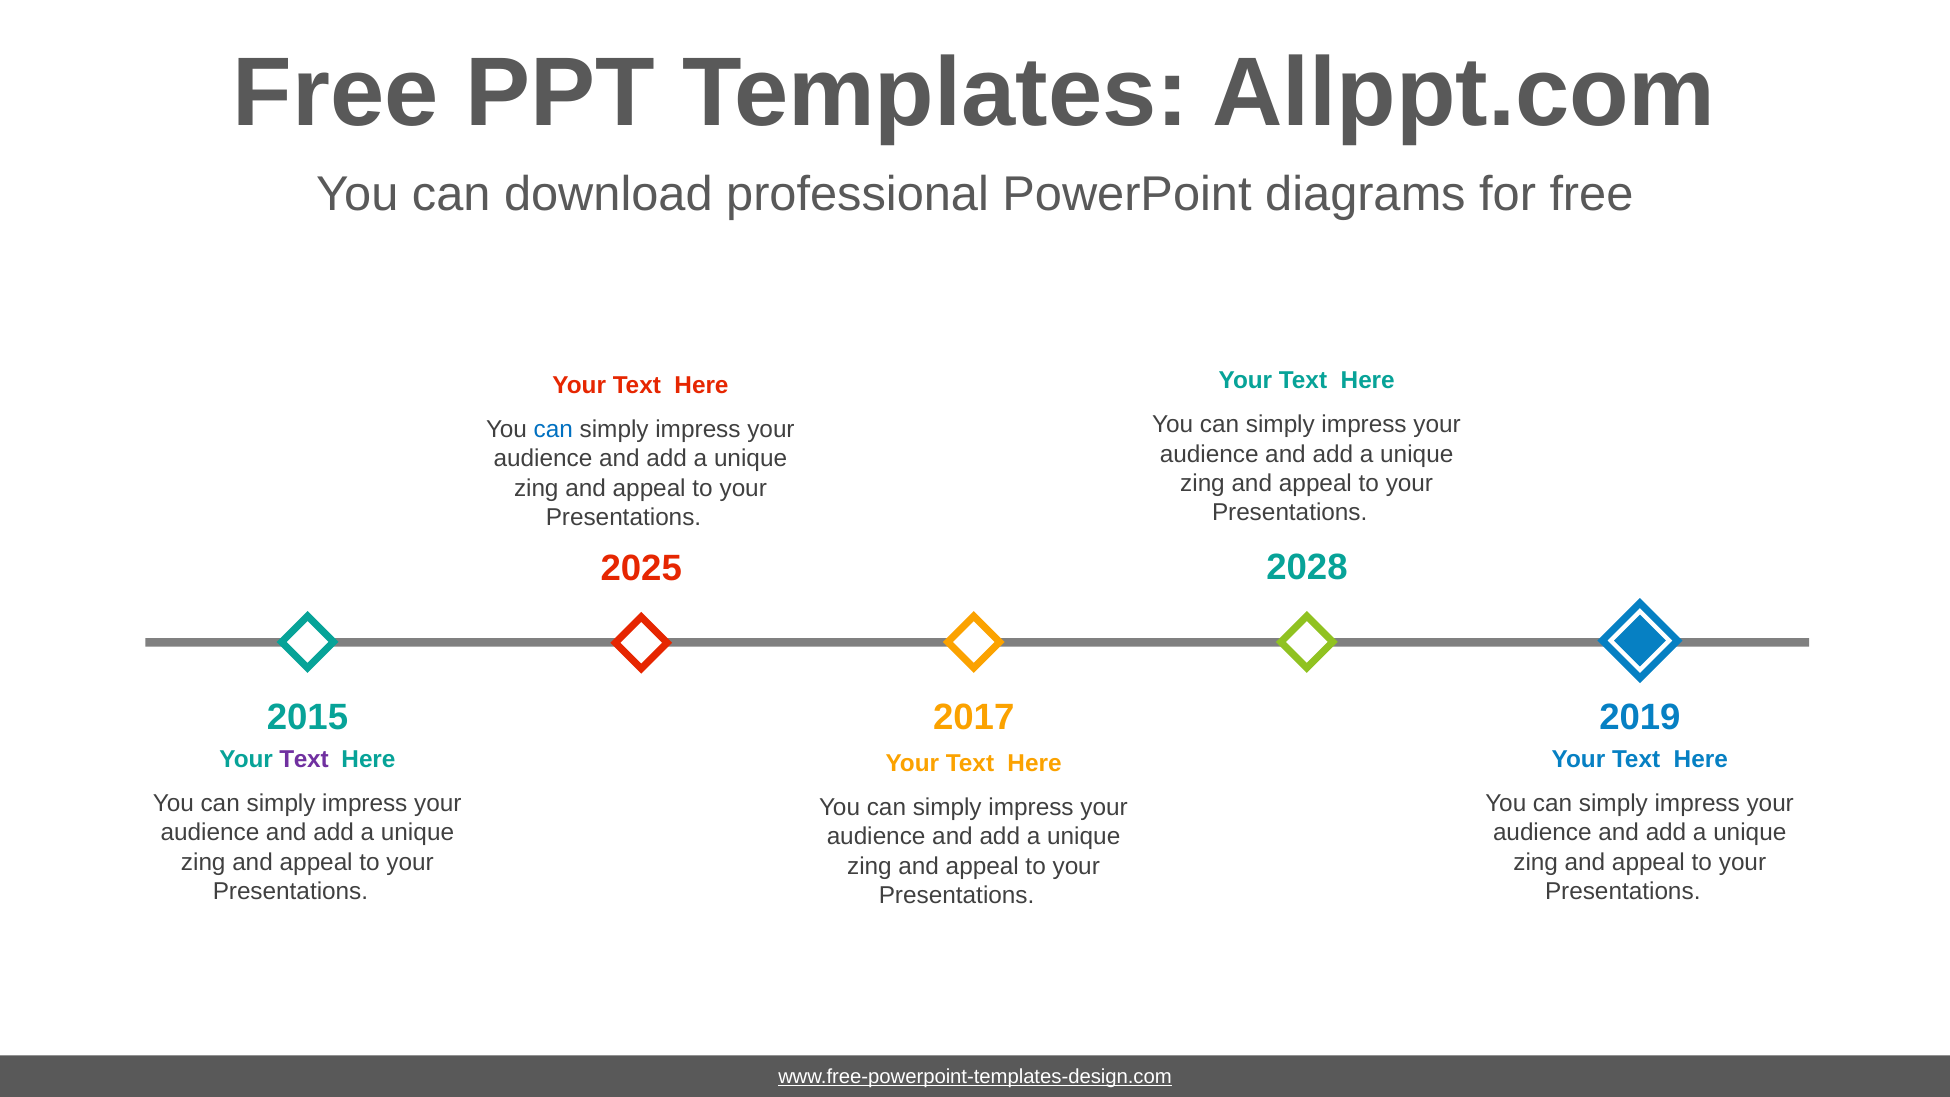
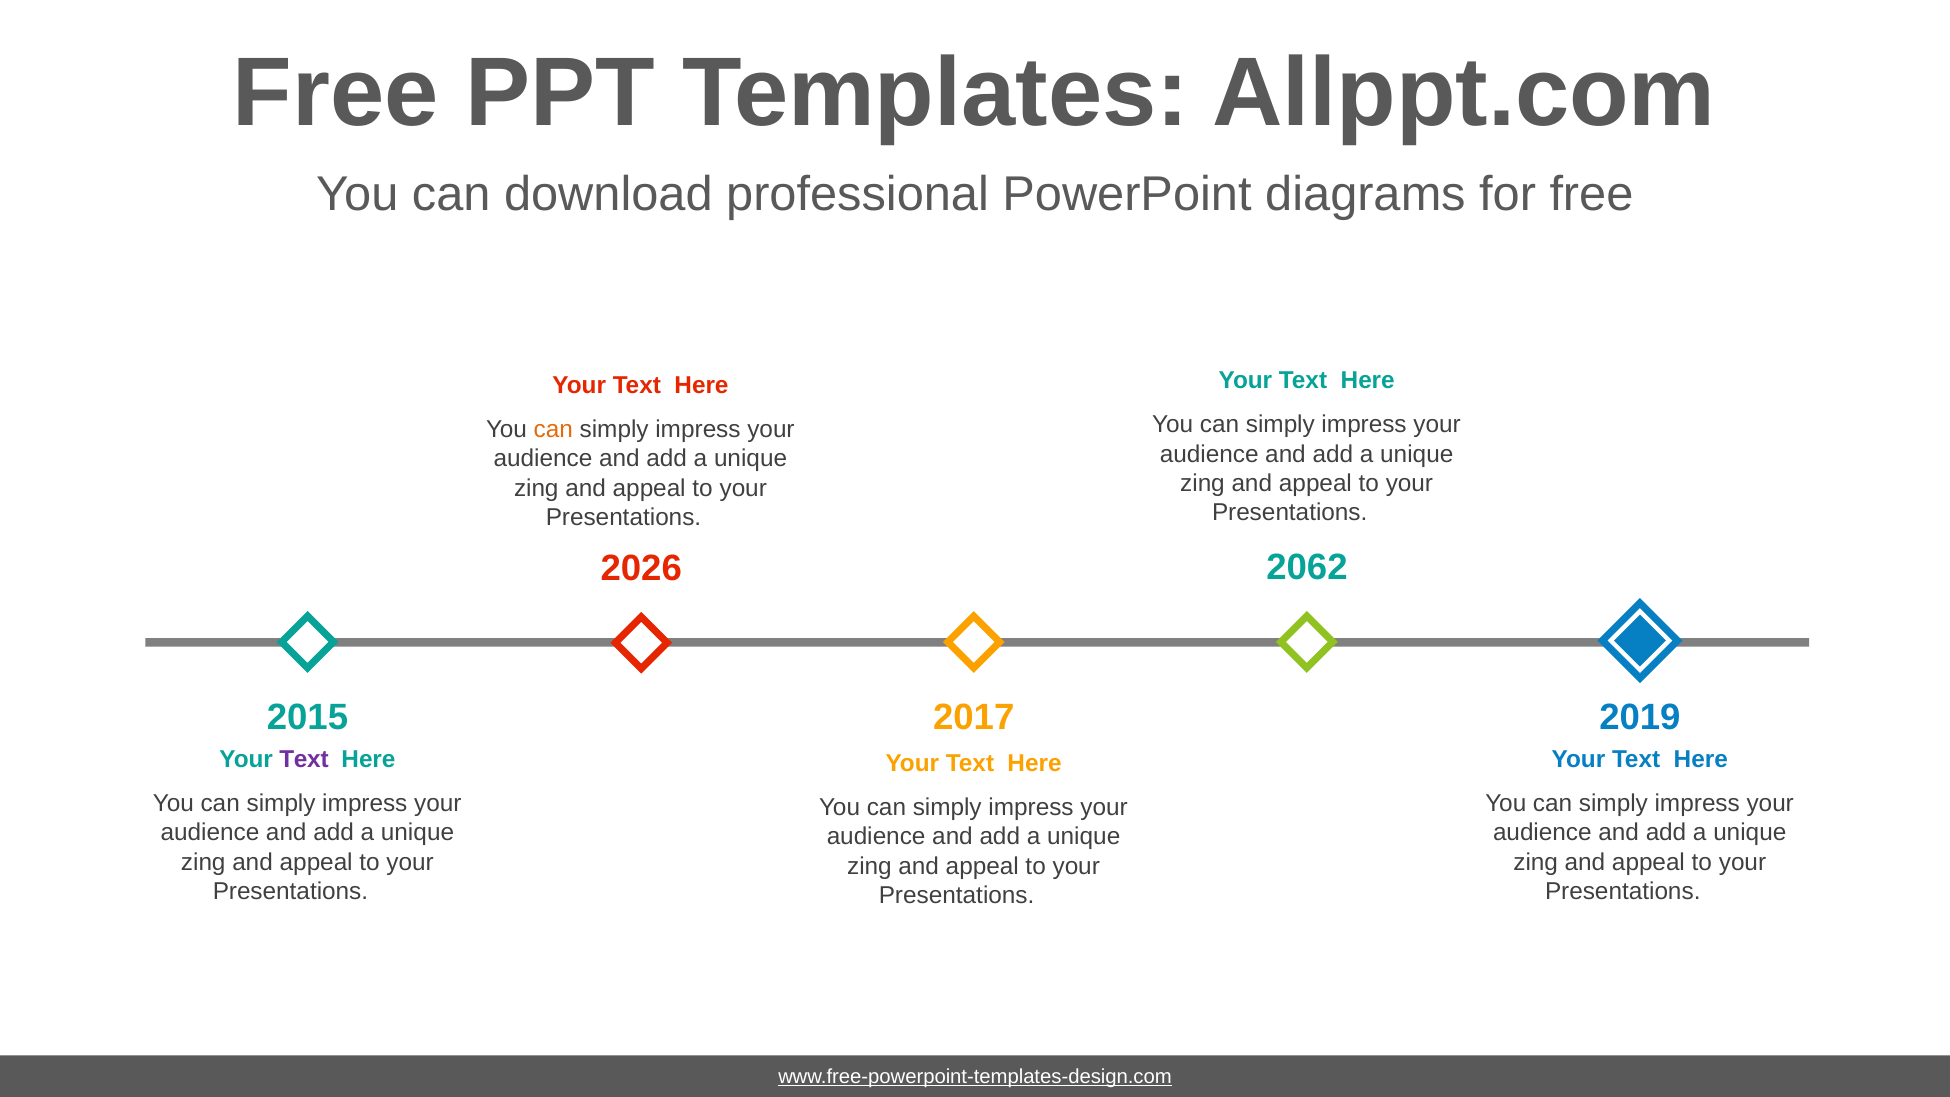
can colour: blue -> orange (553, 430)
2028: 2028 -> 2062 (1307, 567)
2025: 2025 -> 2026 (641, 568)
